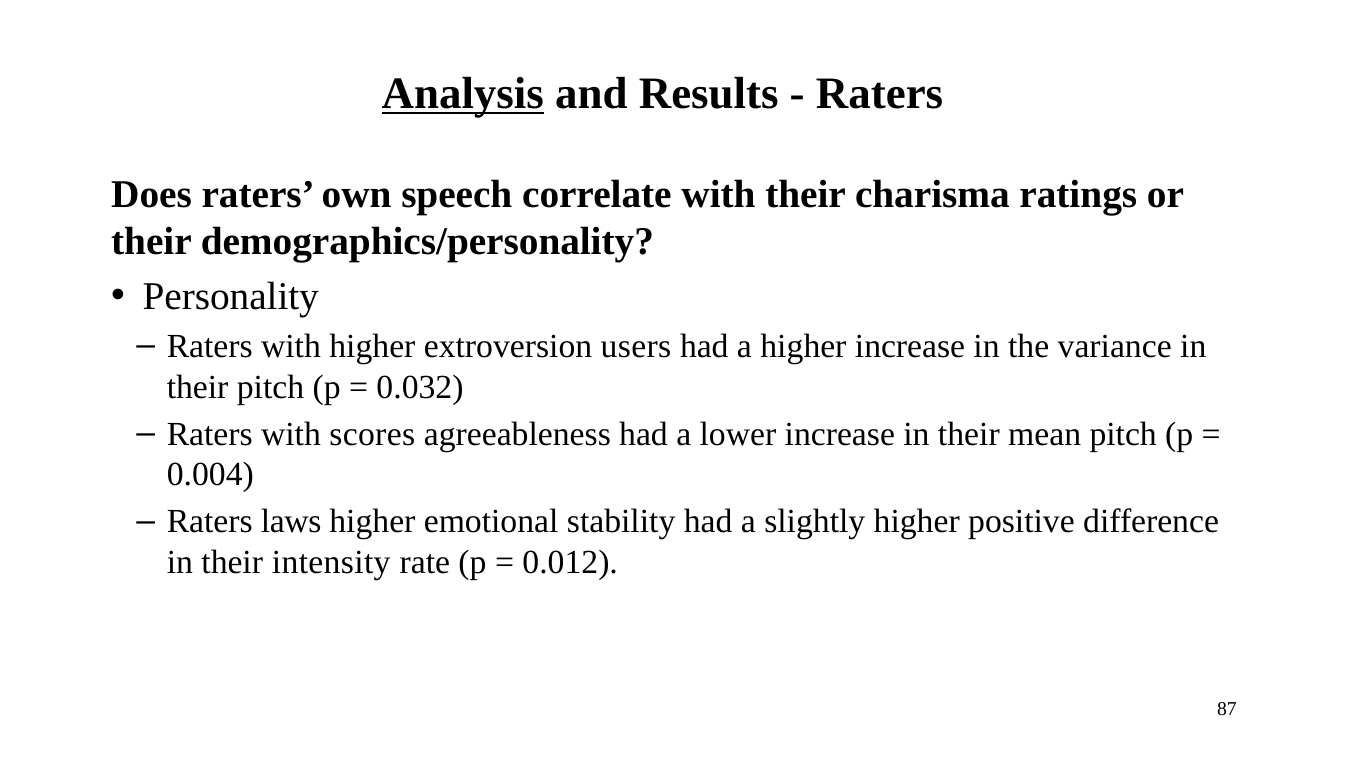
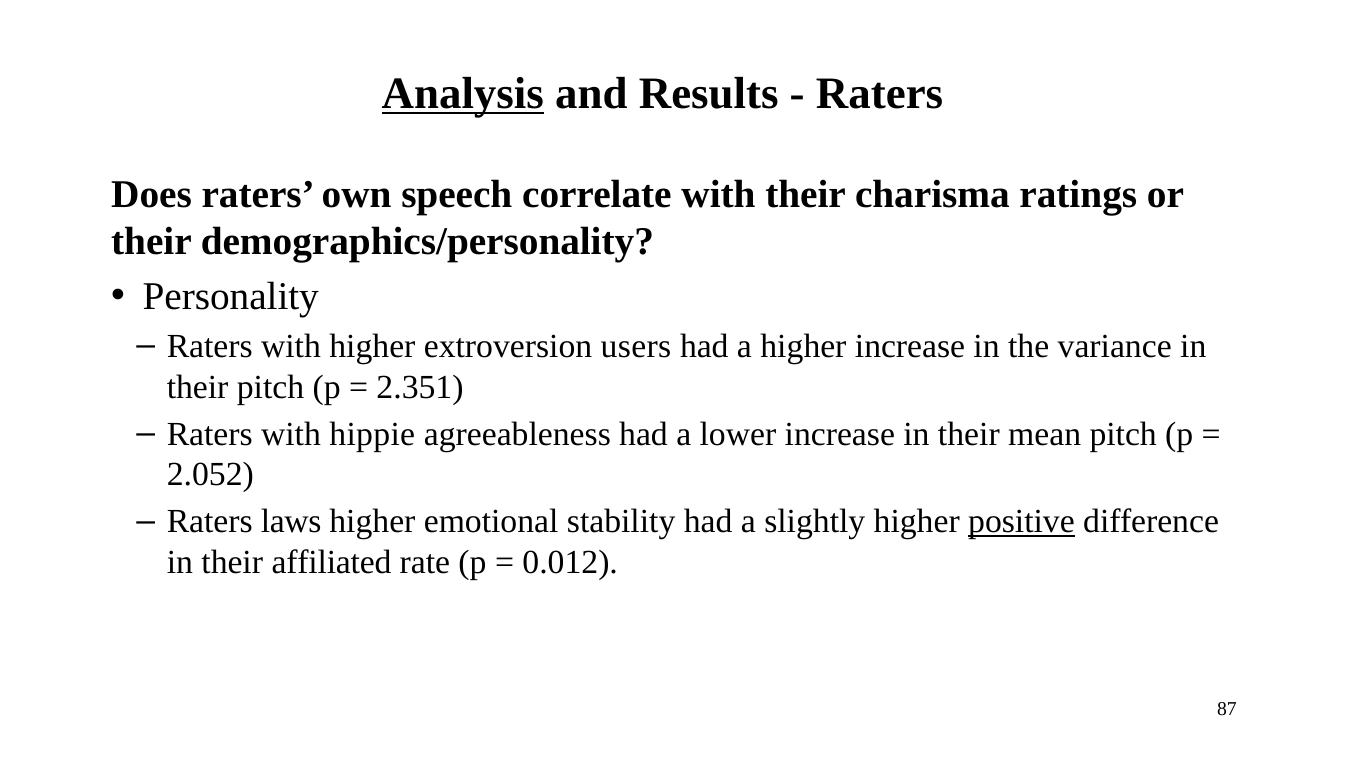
0.032: 0.032 -> 2.351 (420, 387)
scores: scores -> hippie (372, 434)
0.004: 0.004 -> 2.052 (210, 475)
positive underline: none -> present (1021, 522)
intensity: intensity -> affiliated (332, 562)
